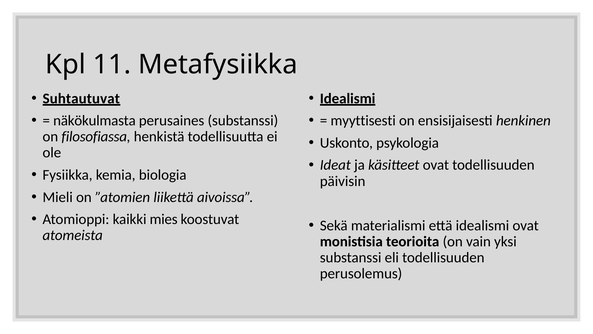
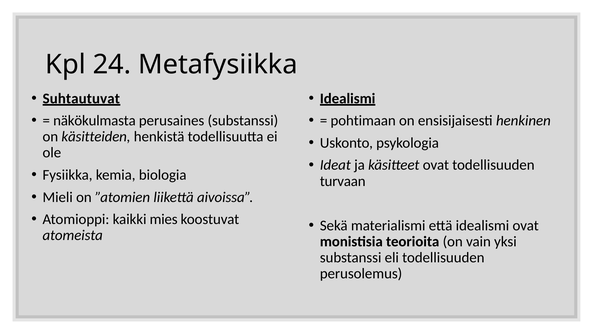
11: 11 -> 24 (112, 65)
myyttisesti: myyttisesti -> pohtimaan (363, 120)
filosofiassa: filosofiassa -> käsitteiden (96, 136)
päivisin: päivisin -> turvaan (343, 181)
